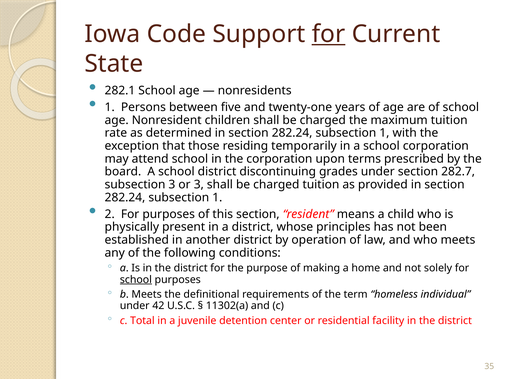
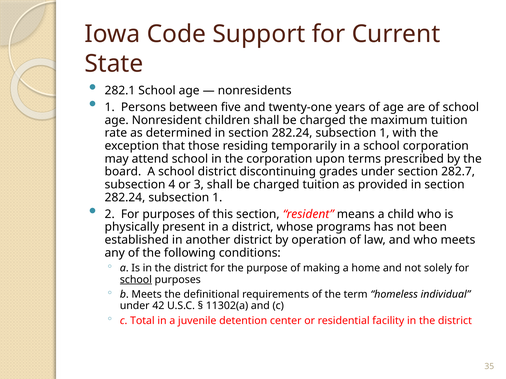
for underline: present -> none (329, 34)
subsection 3: 3 -> 4 (172, 185)
principles: principles -> programs (343, 227)
